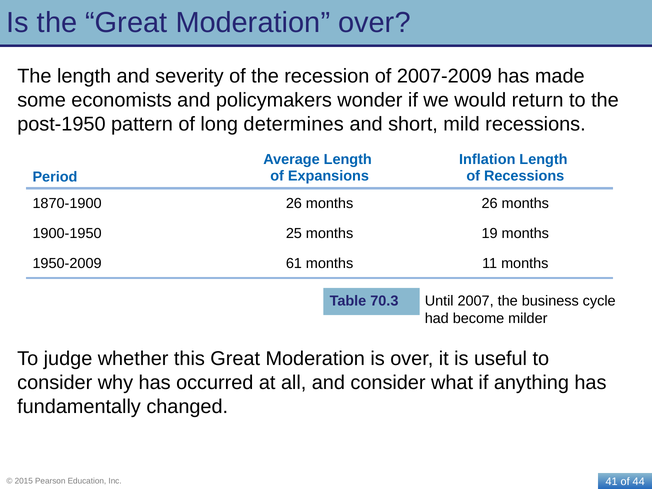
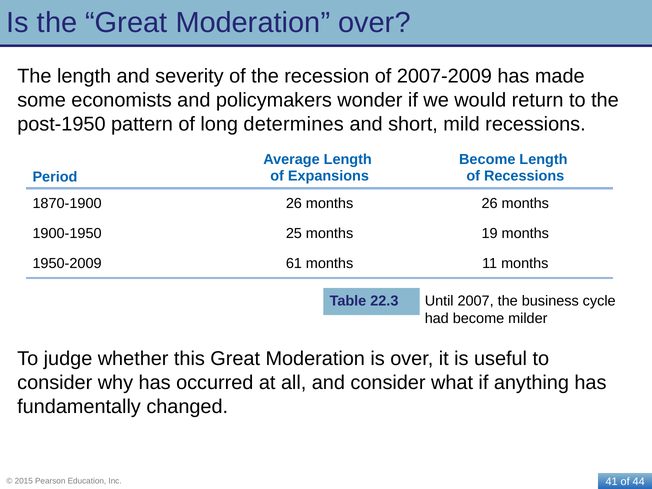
Inflation: Inflation -> Become (487, 160)
70.3: 70.3 -> 22.3 (384, 301)
